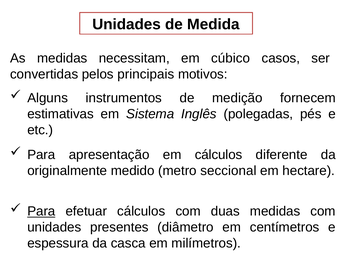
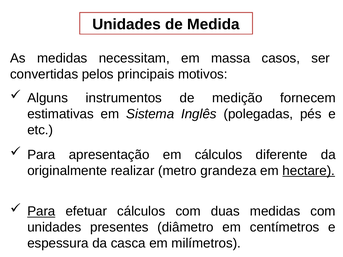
cúbico: cúbico -> massa (231, 58)
medido: medido -> realizar (133, 171)
seccional: seccional -> grandeza (228, 171)
hectare underline: none -> present (309, 171)
